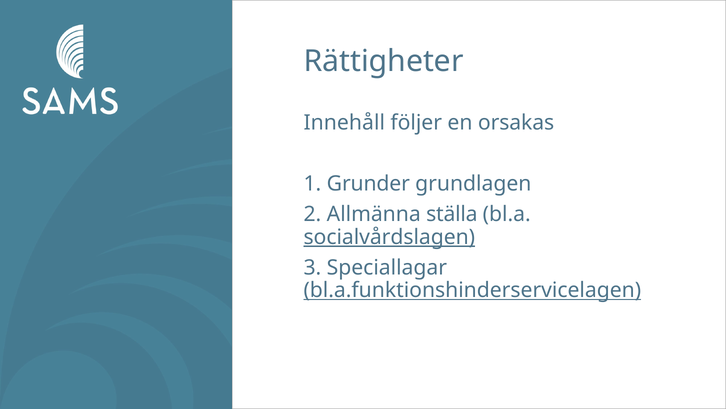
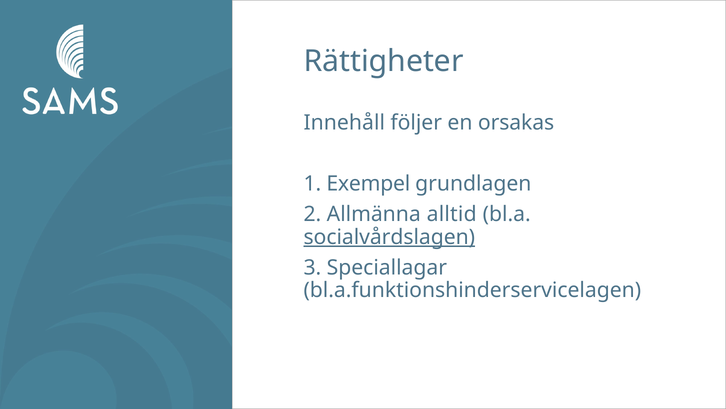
Grunder: Grunder -> Exempel (368, 183)
ställa: ställa -> alltid (452, 214)
bl.a.funktionshinderservicelagen underline: present -> none (472, 290)
